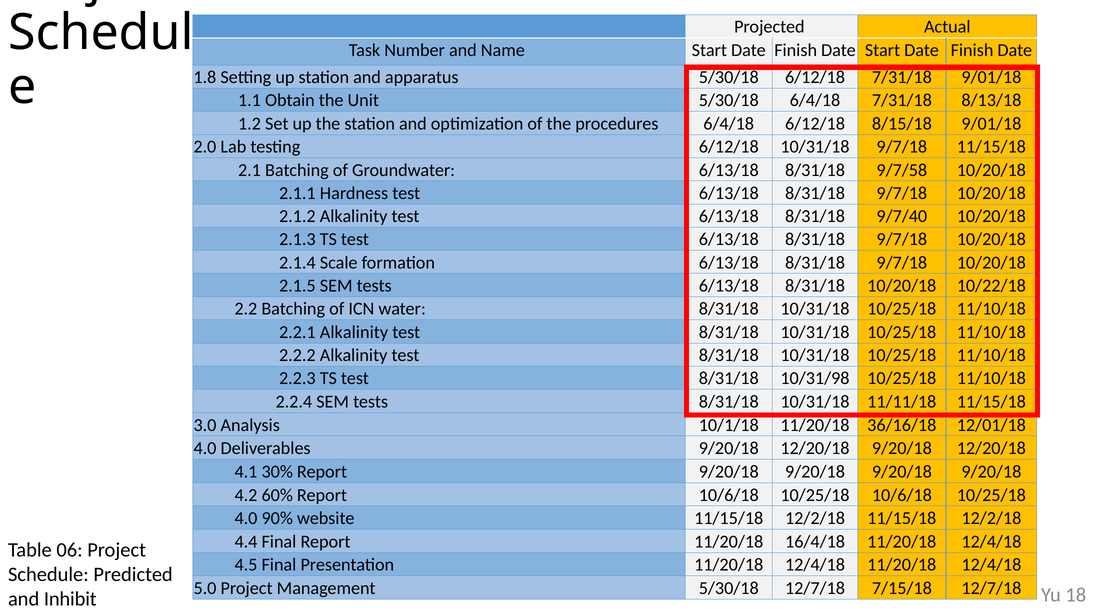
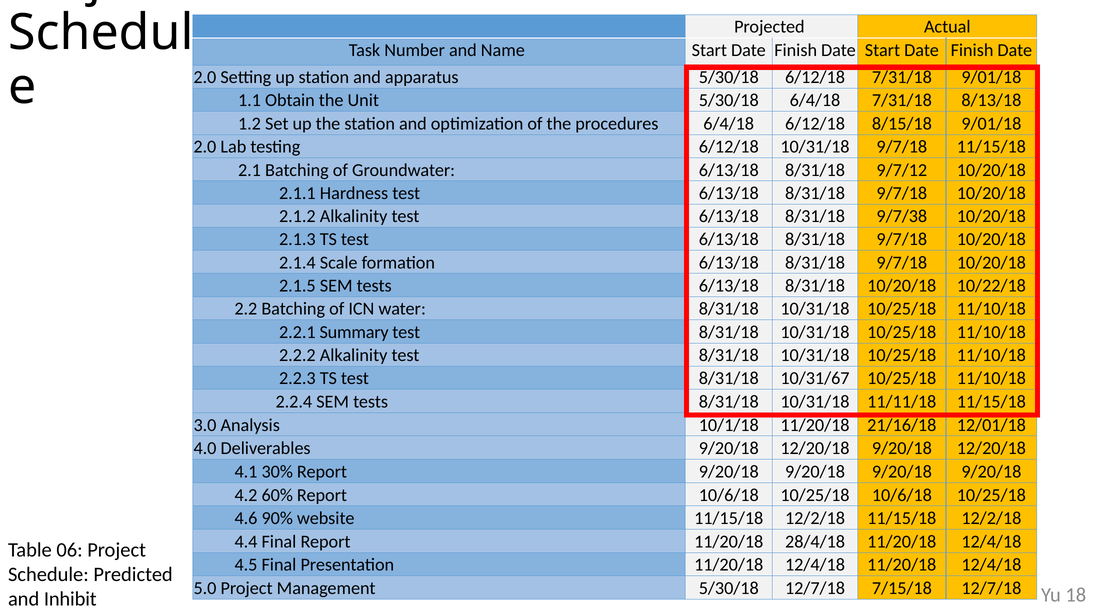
1.8: 1.8 -> 2.0 (205, 77)
9/7/58: 9/7/58 -> 9/7/12 (902, 170)
9/7/40: 9/7/40 -> 9/7/38 (902, 216)
2.2.1 Alkalinity: Alkalinity -> Summary (354, 332)
10/31/98: 10/31/98 -> 10/31/67 (815, 378)
36/16/18: 36/16/18 -> 21/16/18 (902, 425)
4.0: 4.0 -> 4.6 (246, 518)
16/4/18: 16/4/18 -> 28/4/18 (815, 541)
